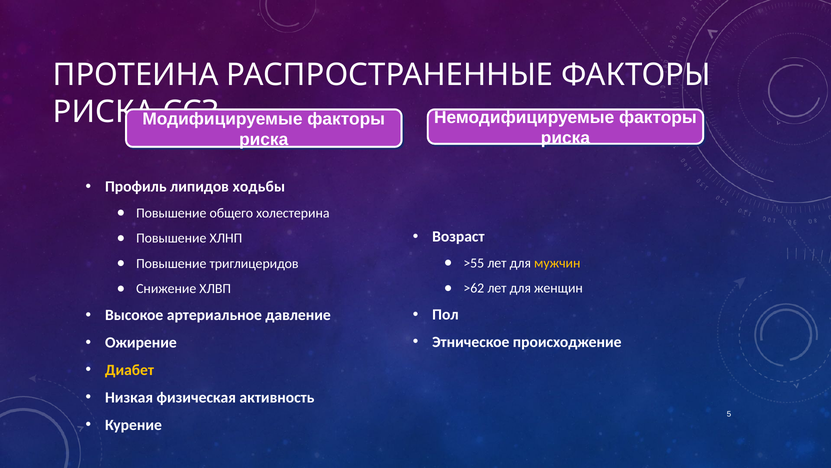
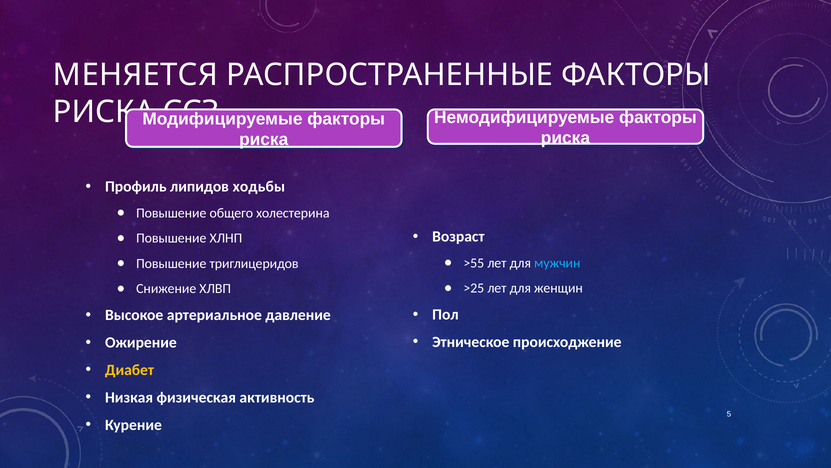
ПРОТЕИНА: ПРОТЕИНА -> МЕНЯЕТСЯ (136, 75)
мужчин colour: yellow -> light blue (557, 263)
>62: >62 -> >25 (474, 288)
